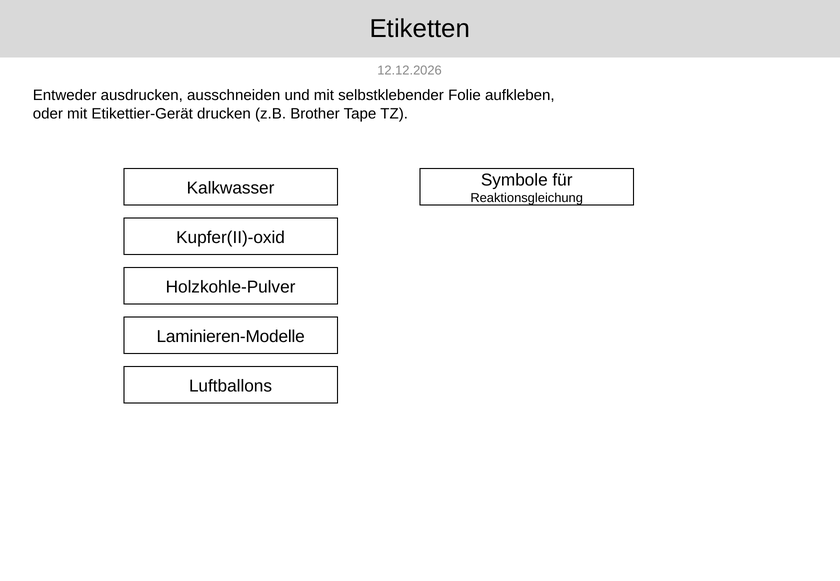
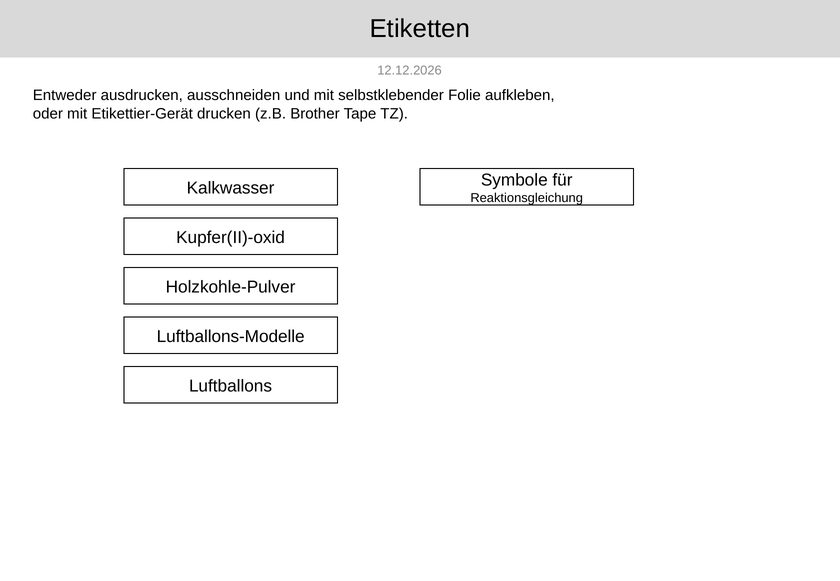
Laminieren-Modelle: Laminieren-Modelle -> Luftballons-Modelle (231, 337)
